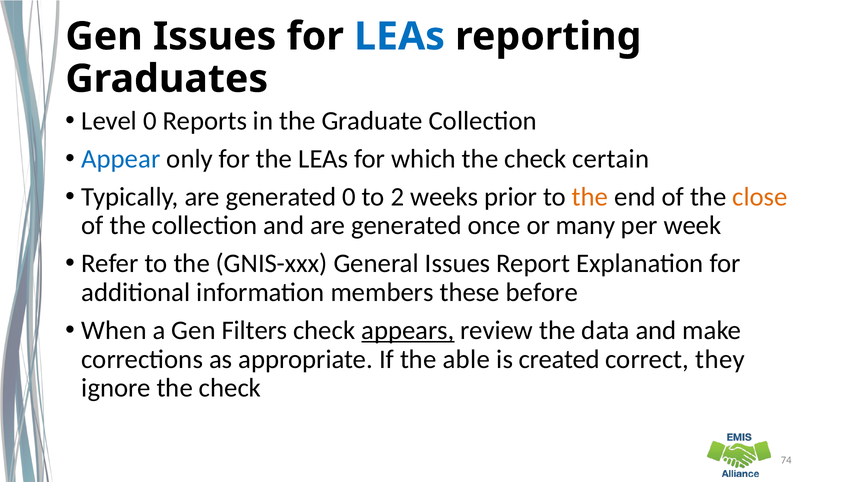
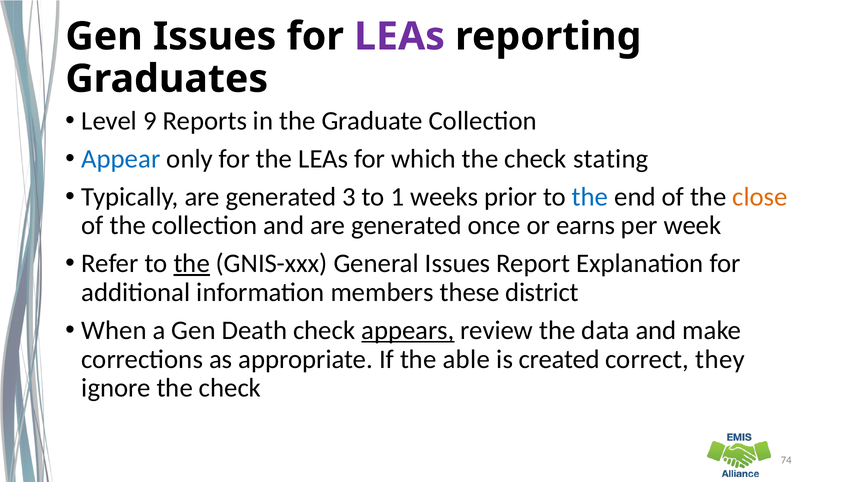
LEAs colour: blue -> purple (400, 36)
Level 0: 0 -> 9 (150, 121)
certain: certain -> stating (611, 159)
generated 0: 0 -> 3 (349, 197)
2: 2 -> 1 (397, 197)
the colour: orange -> blue (590, 197)
many: many -> earns (586, 226)
the underline: none -> present (192, 264)
before: before -> district (542, 292)
Filters: Filters -> Death (254, 330)
